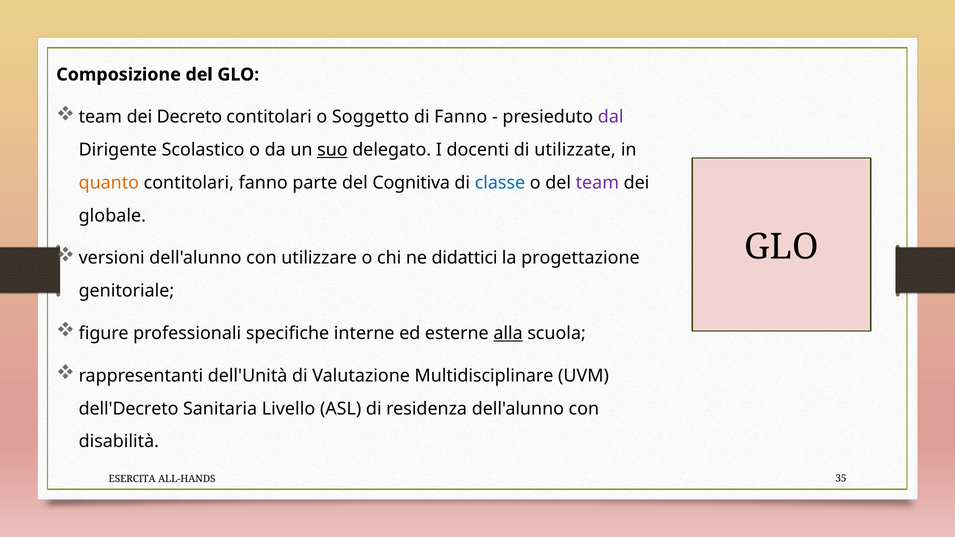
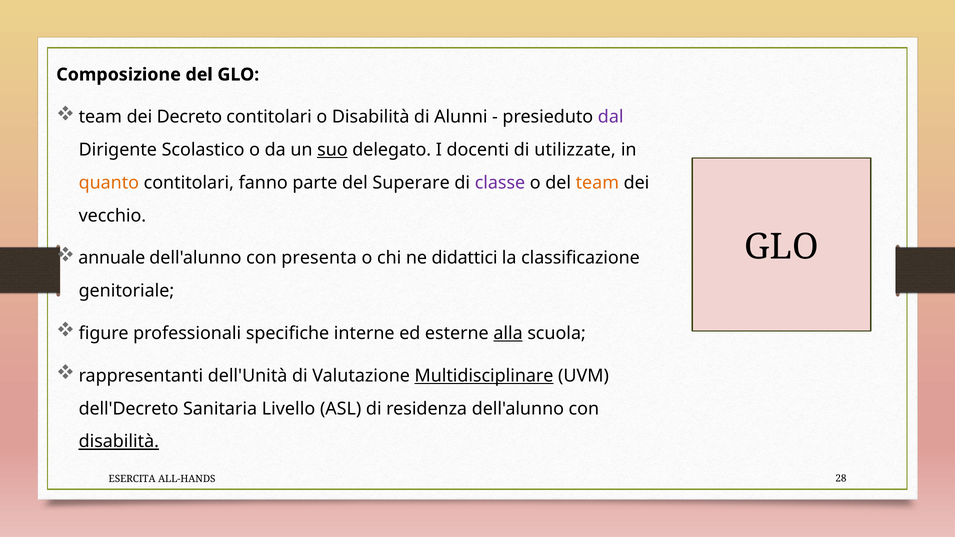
o Soggetto: Soggetto -> Disabilità (371, 117)
di Fanno: Fanno -> Alunni (461, 117)
Cognitiva: Cognitiva -> Superare (411, 183)
classe colour: blue -> purple (500, 183)
team colour: purple -> orange (597, 183)
globale: globale -> vecchio (112, 216)
versioni: versioni -> annuale (112, 258)
utilizzare: utilizzare -> presenta (319, 258)
progettazione: progettazione -> classificazione (580, 258)
Multidisciplinare underline: none -> present (484, 376)
disabilità underline: none -> present (119, 442)
35: 35 -> 28 (841, 478)
